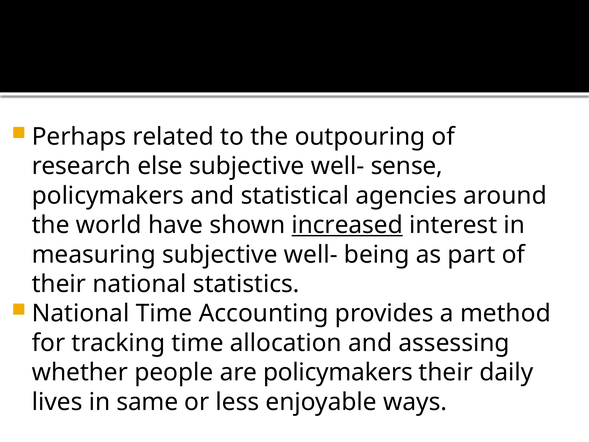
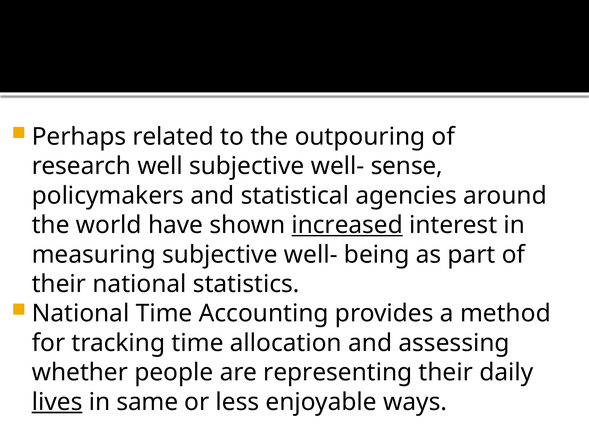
else: else -> well (160, 166)
are policymakers: policymakers -> representing (338, 372)
lives underline: none -> present (57, 402)
